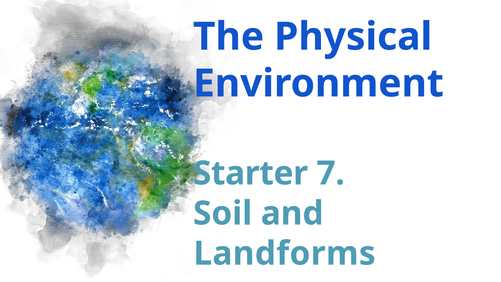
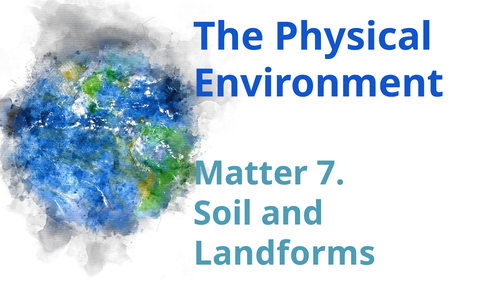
Starter: Starter -> Matter (250, 173)
